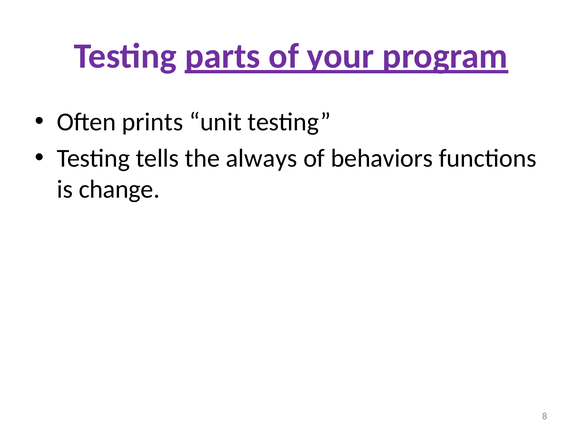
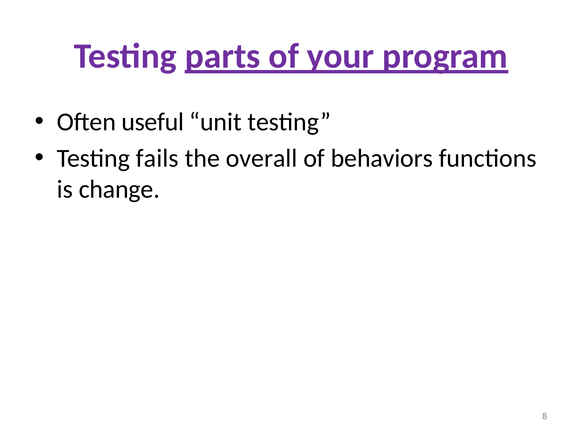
prints: prints -> useful (153, 122)
tells: tells -> fails (157, 158)
always: always -> overall (262, 158)
